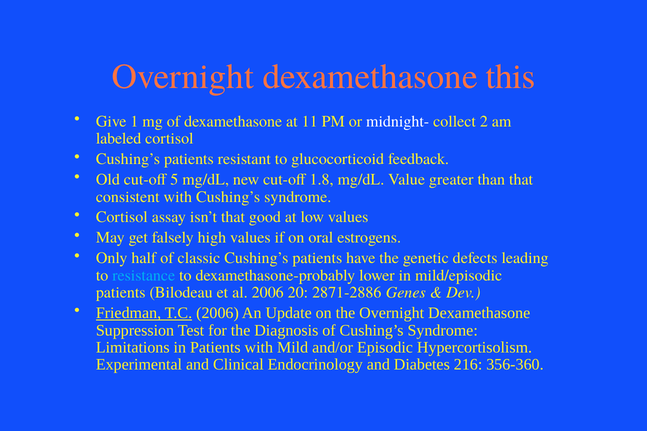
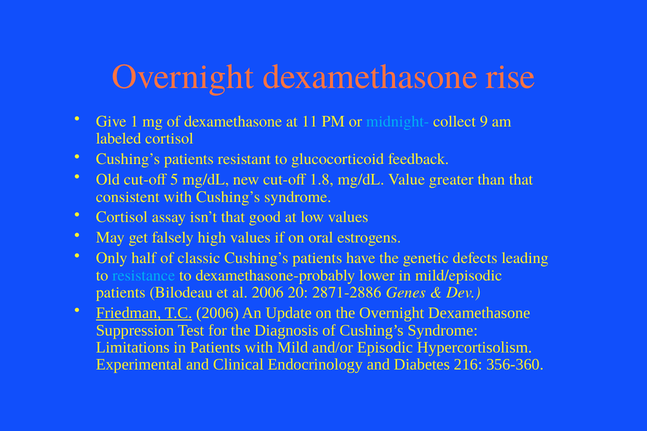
this: this -> rise (511, 77)
midnight- colour: white -> light blue (398, 122)
2: 2 -> 9 (484, 122)
